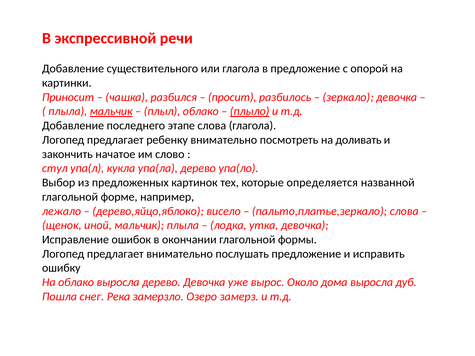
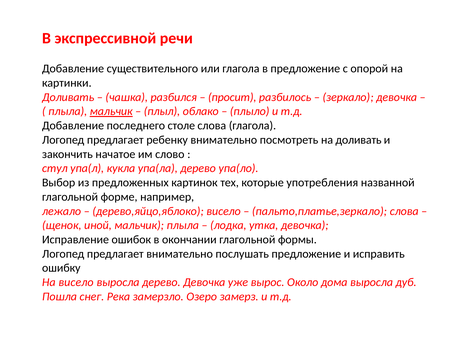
Приносит: Приносит -> Доливать (68, 97)
плыло underline: present -> none (250, 111)
этапе: этапе -> столе (181, 126)
определяется: определяется -> употребления (322, 183)
На облако: облако -> висело (76, 282)
